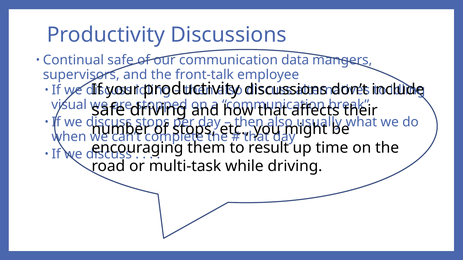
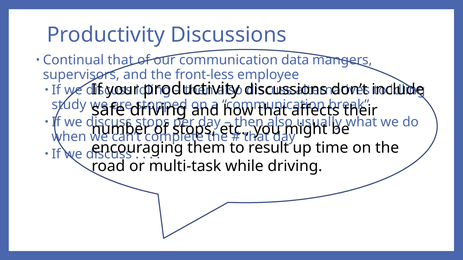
Continual safe: safe -> that (121, 60)
front-talk: front-talk -> front-less (204, 75)
visual: visual -> study (69, 105)
